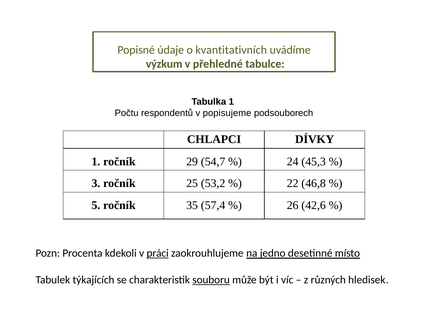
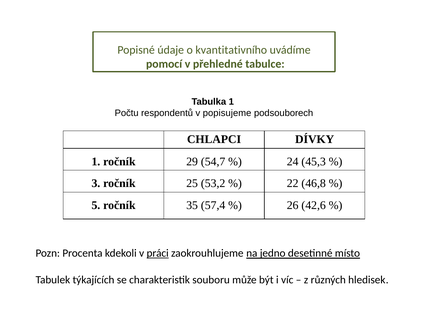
kvantitativních: kvantitativních -> kvantitativního (231, 50)
výzkum: výzkum -> pomocí (164, 64)
souboru underline: present -> none (211, 280)
